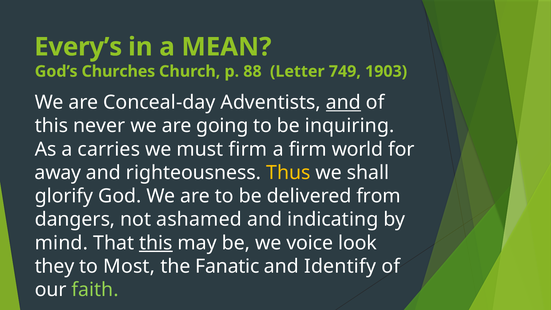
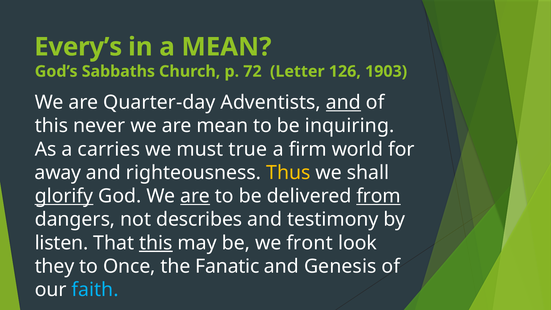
Churches: Churches -> Sabbaths (118, 71)
88: 88 -> 72 (252, 71)
749: 749 -> 126 (345, 71)
Conceal-day: Conceal-day -> Quarter-day (159, 102)
are going: going -> mean (222, 126)
must firm: firm -> true (248, 149)
glorify underline: none -> present (64, 196)
are underline: none -> present (195, 196)
from underline: none -> present (379, 196)
ashamed: ashamed -> describes (199, 219)
indicating: indicating -> testimony (333, 219)
mind: mind -> listen (62, 243)
voice: voice -> front (310, 243)
Most: Most -> Once (129, 266)
Identify: Identify -> Genesis (340, 266)
faith colour: light green -> light blue (95, 290)
